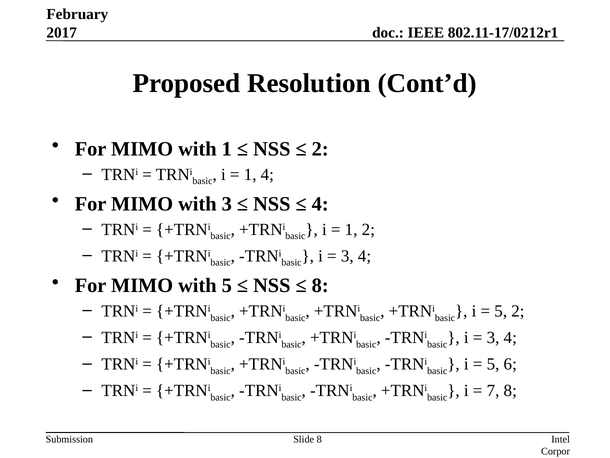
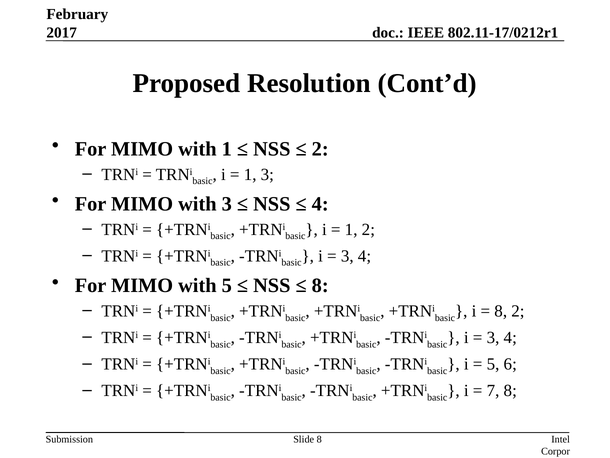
1 4: 4 -> 3 (267, 174)
5: 5 -> 8 (501, 311)
